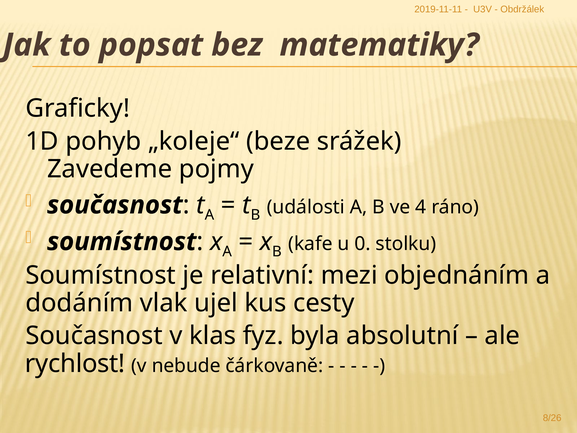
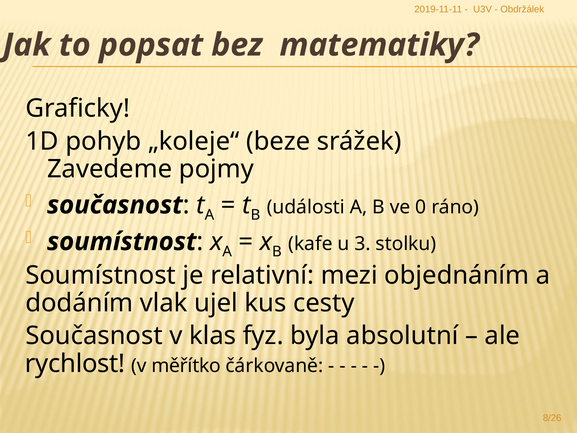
4: 4 -> 0 (421, 207)
0: 0 -> 3 (363, 244)
nebude: nebude -> měřítko (186, 365)
